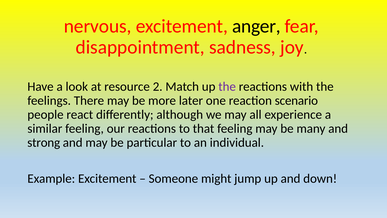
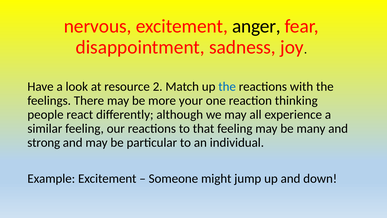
the colour: purple -> blue (227, 87)
later: later -> your (191, 100)
scenario: scenario -> thinking (296, 100)
